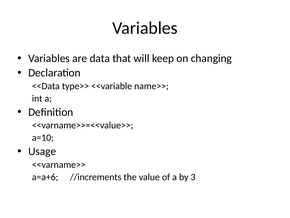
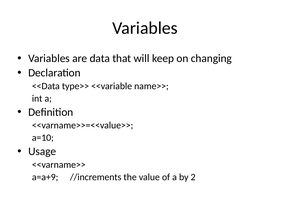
a=a+6: a=a+6 -> a=a+9 (45, 177)
3: 3 -> 2 (193, 177)
